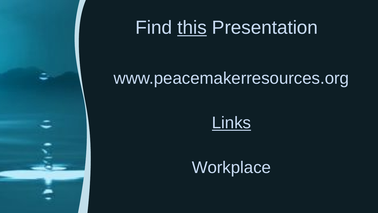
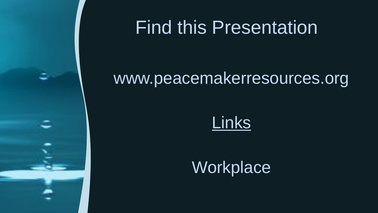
this underline: present -> none (192, 28)
